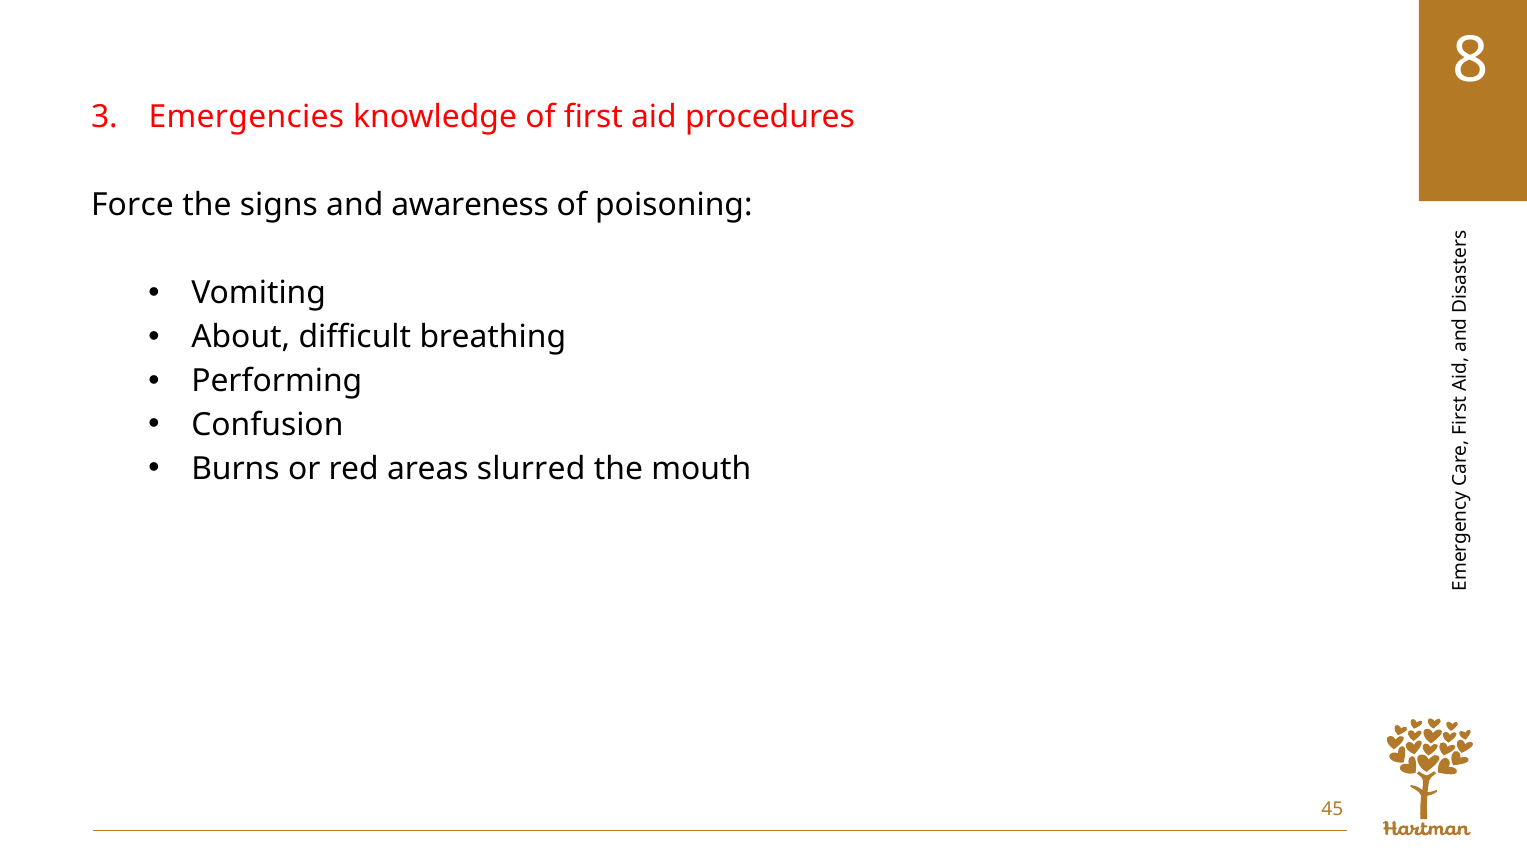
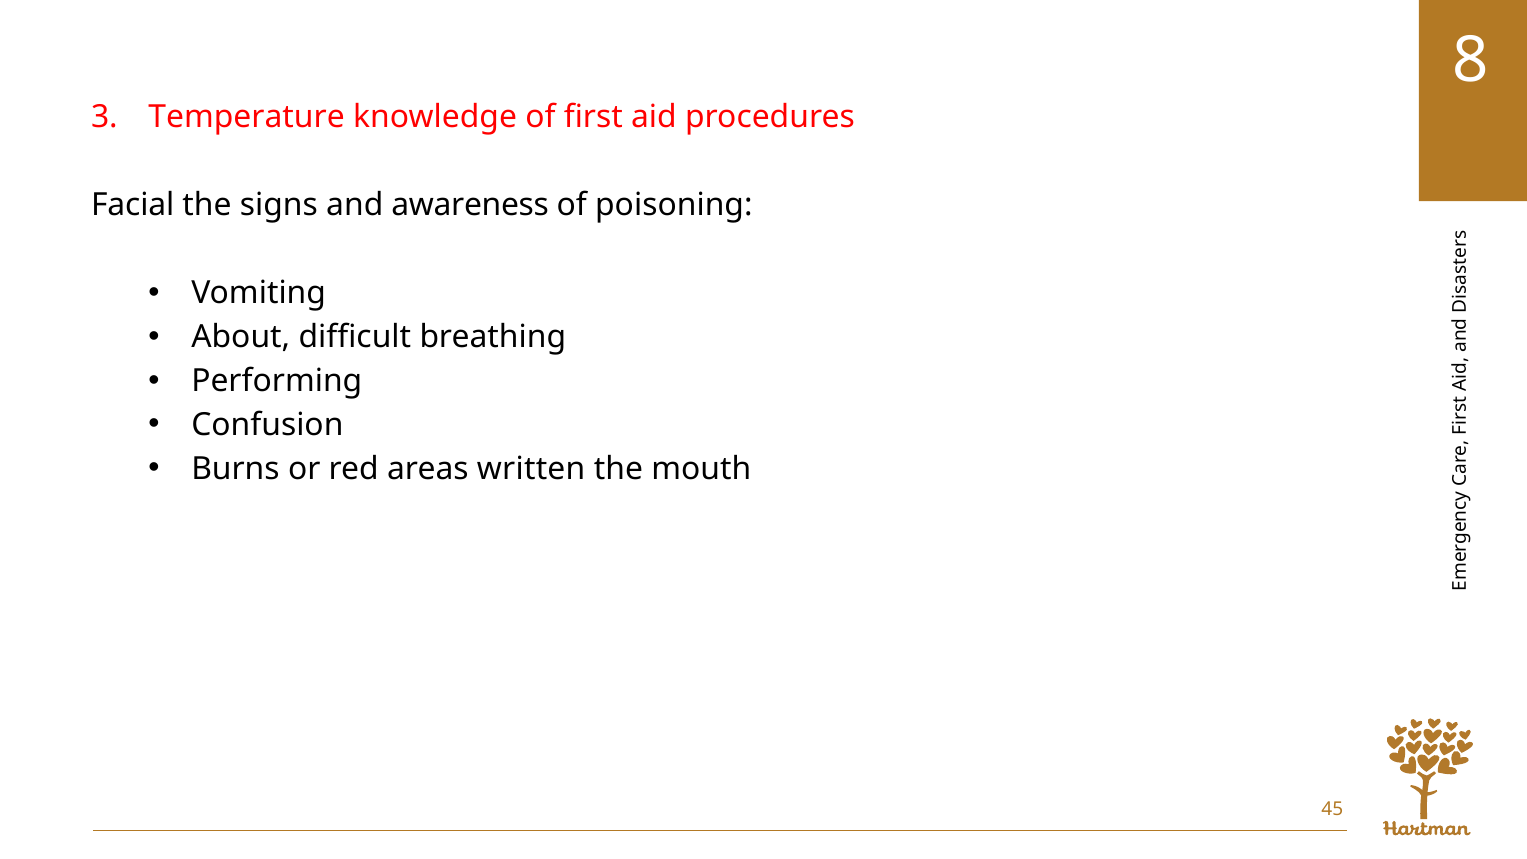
Emergencies: Emergencies -> Temperature (247, 117)
Force: Force -> Facial (133, 205)
slurred: slurred -> written (531, 469)
